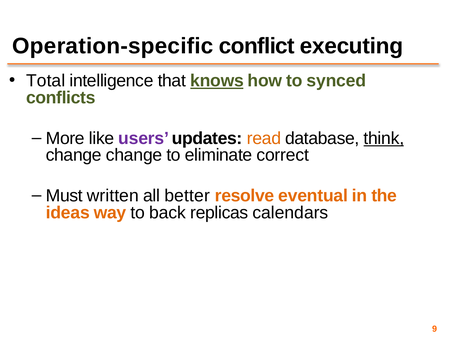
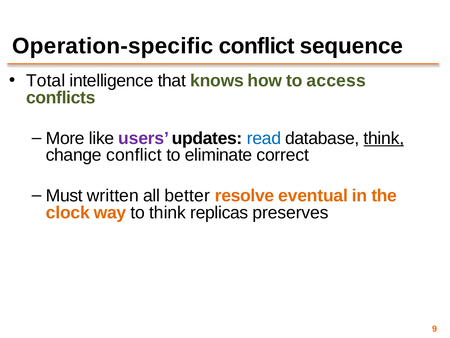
executing: executing -> sequence (351, 46)
knows underline: present -> none (217, 81)
synced: synced -> access (336, 81)
read colour: orange -> blue (264, 138)
change change: change -> conflict (134, 155)
ideas: ideas -> clock (68, 212)
to back: back -> think (168, 212)
calendars: calendars -> preserves (290, 212)
